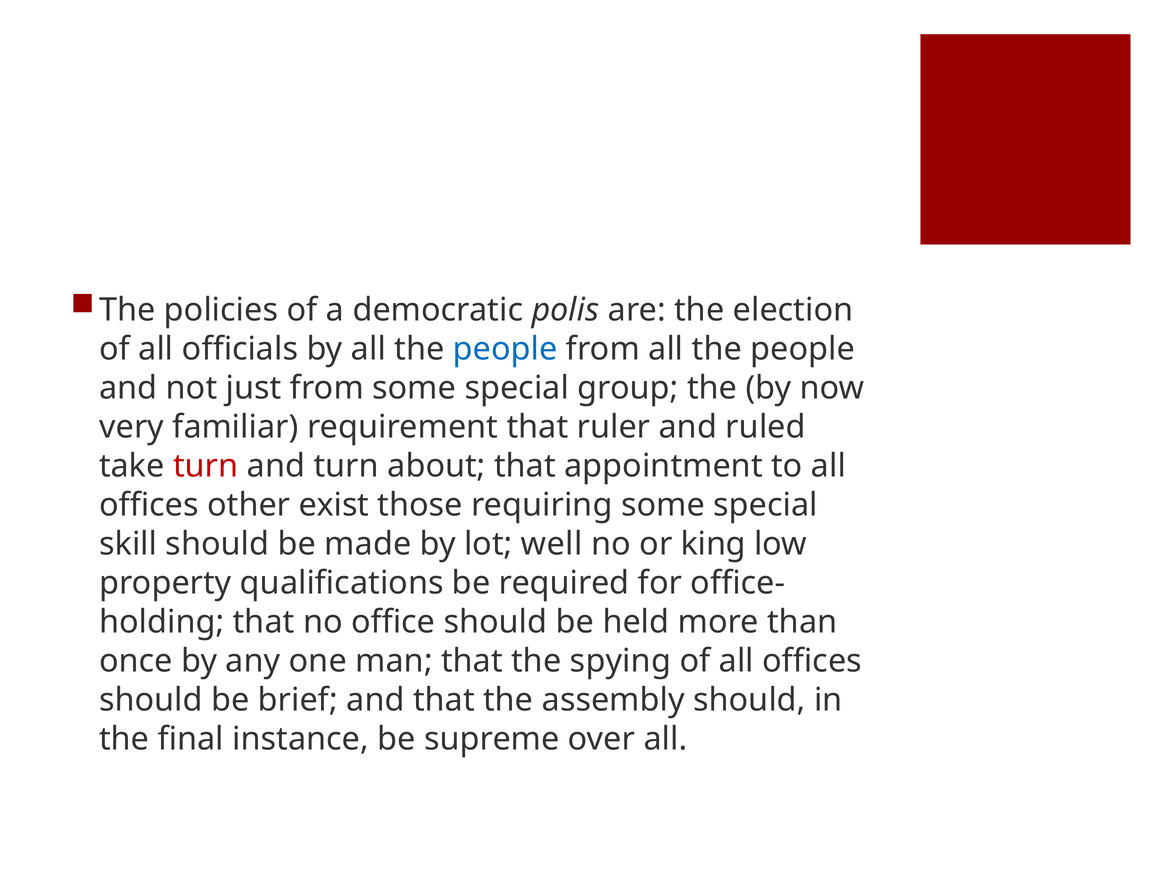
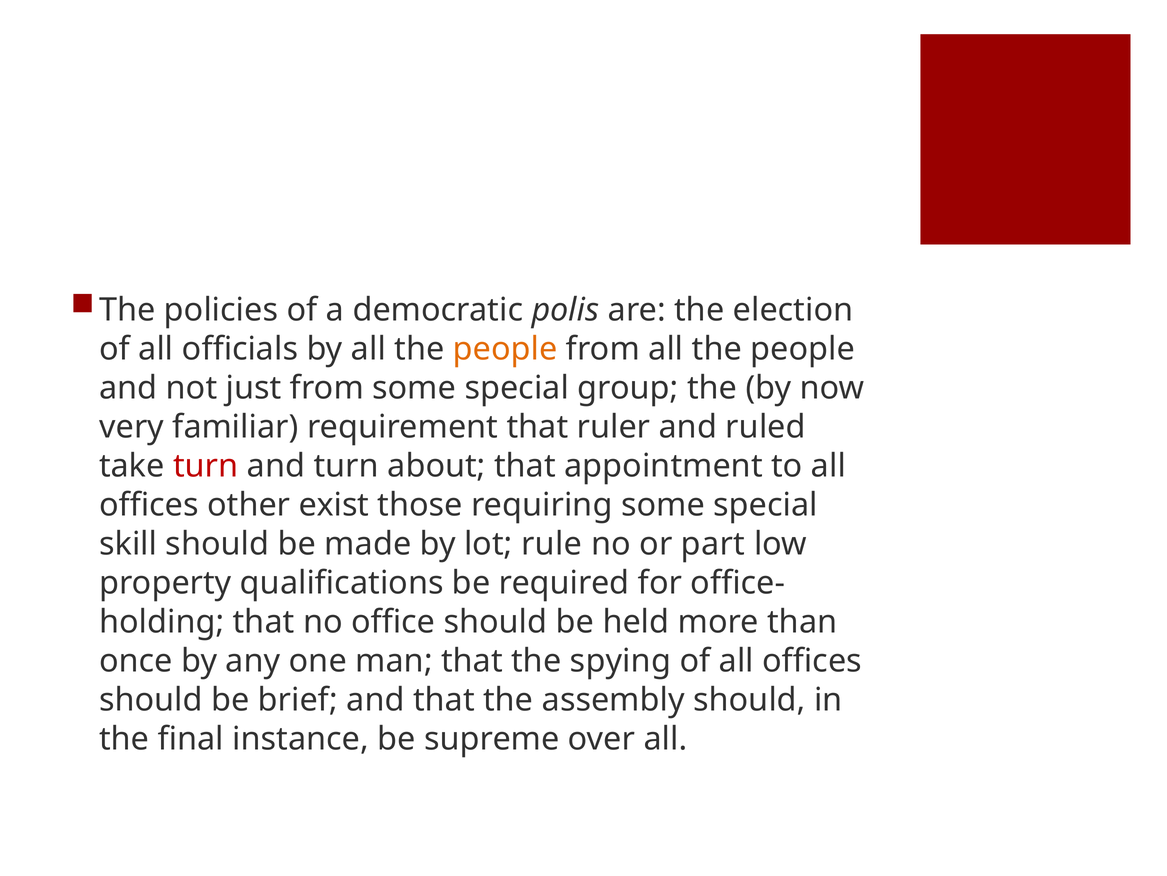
people colour: blue -> orange (505, 349)
well: well -> rule (552, 543)
king: king -> part (713, 543)
